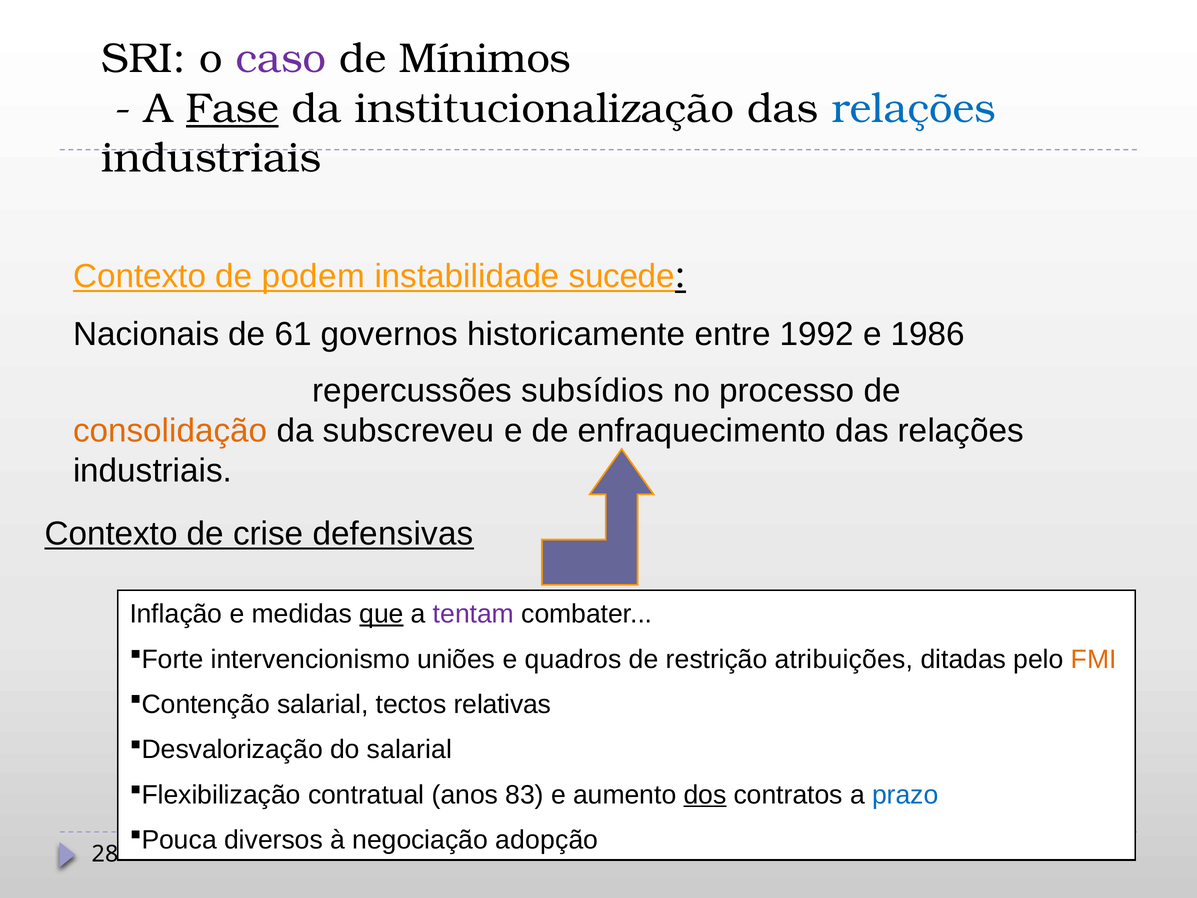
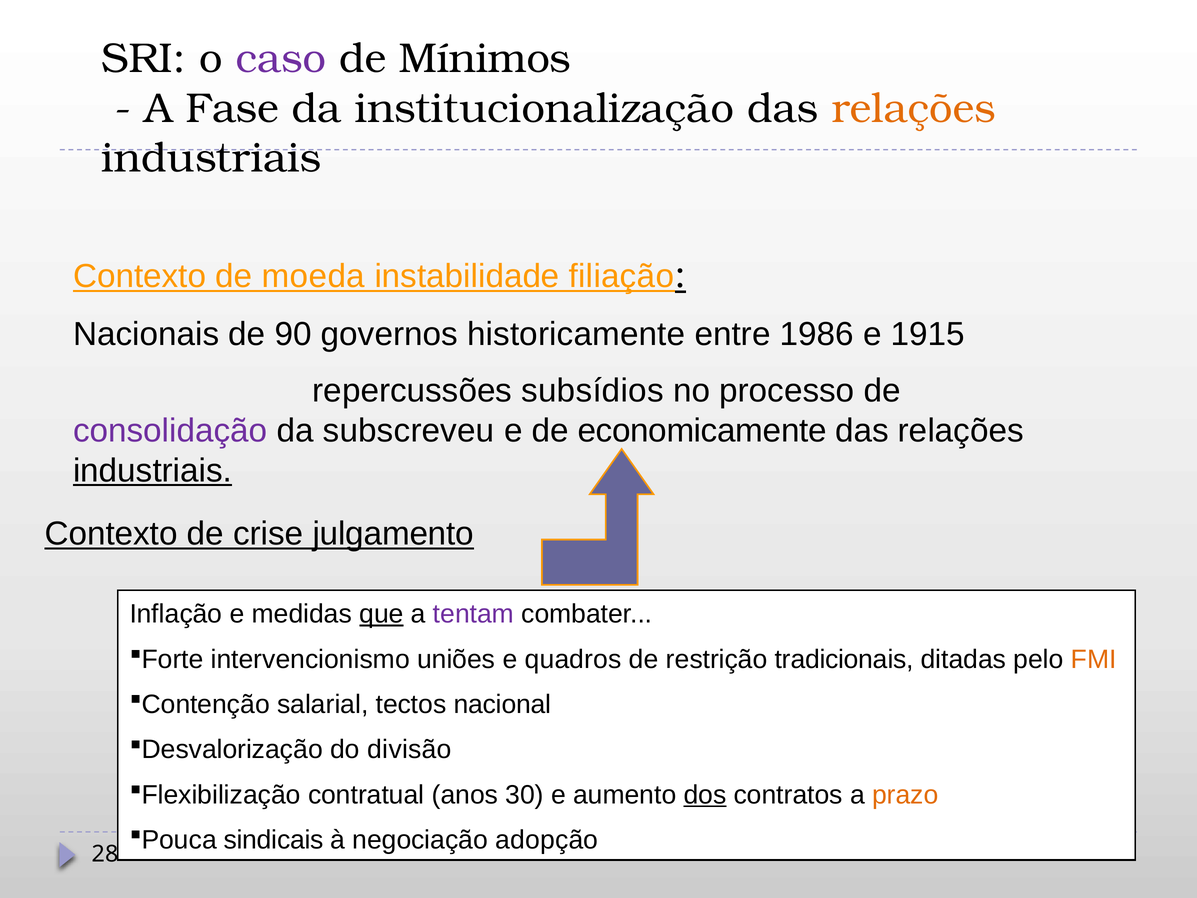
Fase underline: present -> none (232, 108)
relações colour: blue -> orange (914, 108)
podem: podem -> moeda (313, 276)
sucede: sucede -> filiação (621, 276)
61: 61 -> 90 (293, 334)
1992: 1992 -> 1986 (817, 334)
1986: 1986 -> 1915 (928, 334)
consolidação colour: orange -> purple (170, 431)
enfraquecimento: enfraquecimento -> economicamente (702, 431)
industriais underline: none -> present (153, 471)
defensivas: defensivas -> julgamento (393, 534)
atribuições: atribuições -> tradicionais (844, 659)
relativas: relativas -> nacional (502, 704)
do salarial: salarial -> divisão (410, 749)
83: 83 -> 30 (524, 795)
prazo colour: blue -> orange (905, 795)
diversos: diversos -> sindicais (274, 840)
